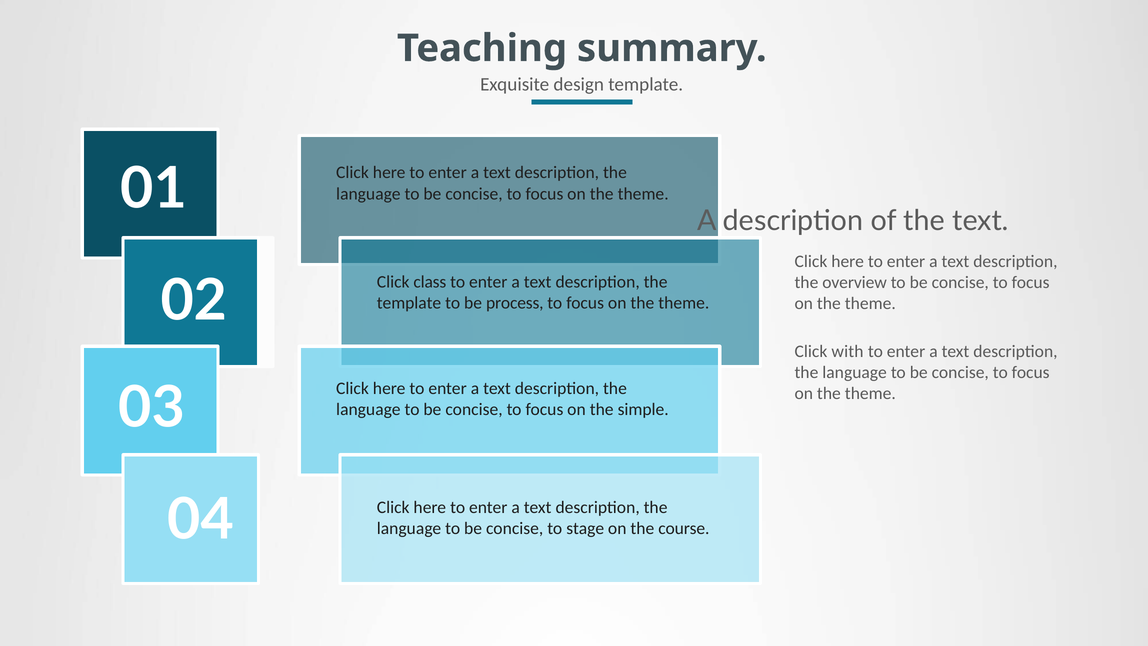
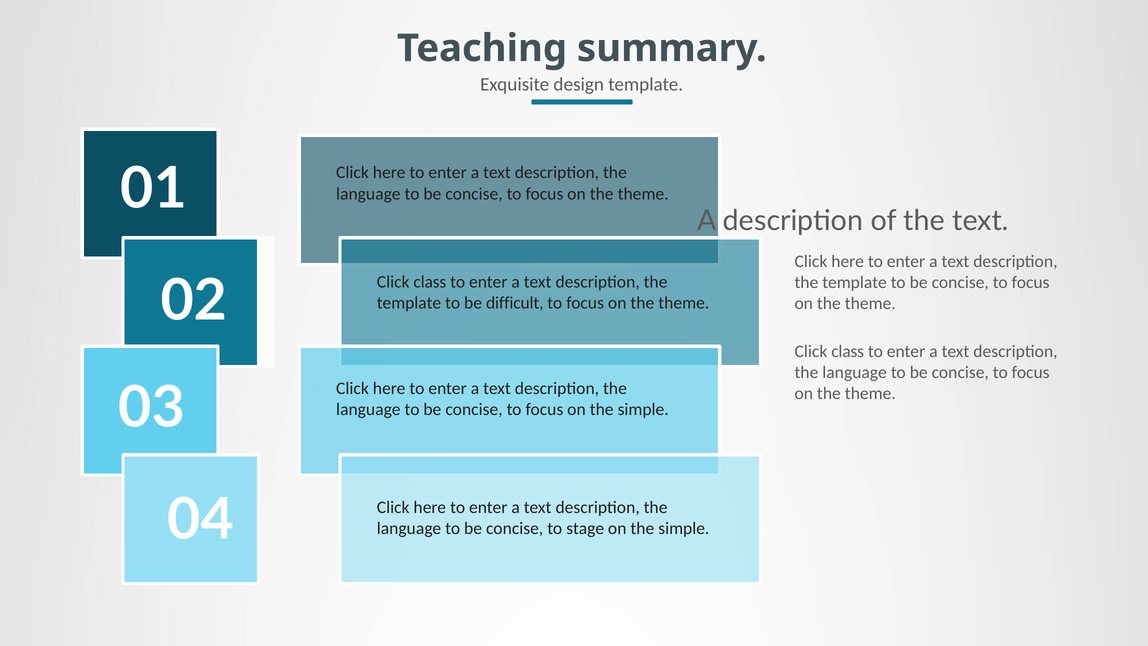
overview: overview -> template (855, 283)
process: process -> difficult (515, 303)
with: with -> class (848, 351)
course: course -> simple (684, 528)
